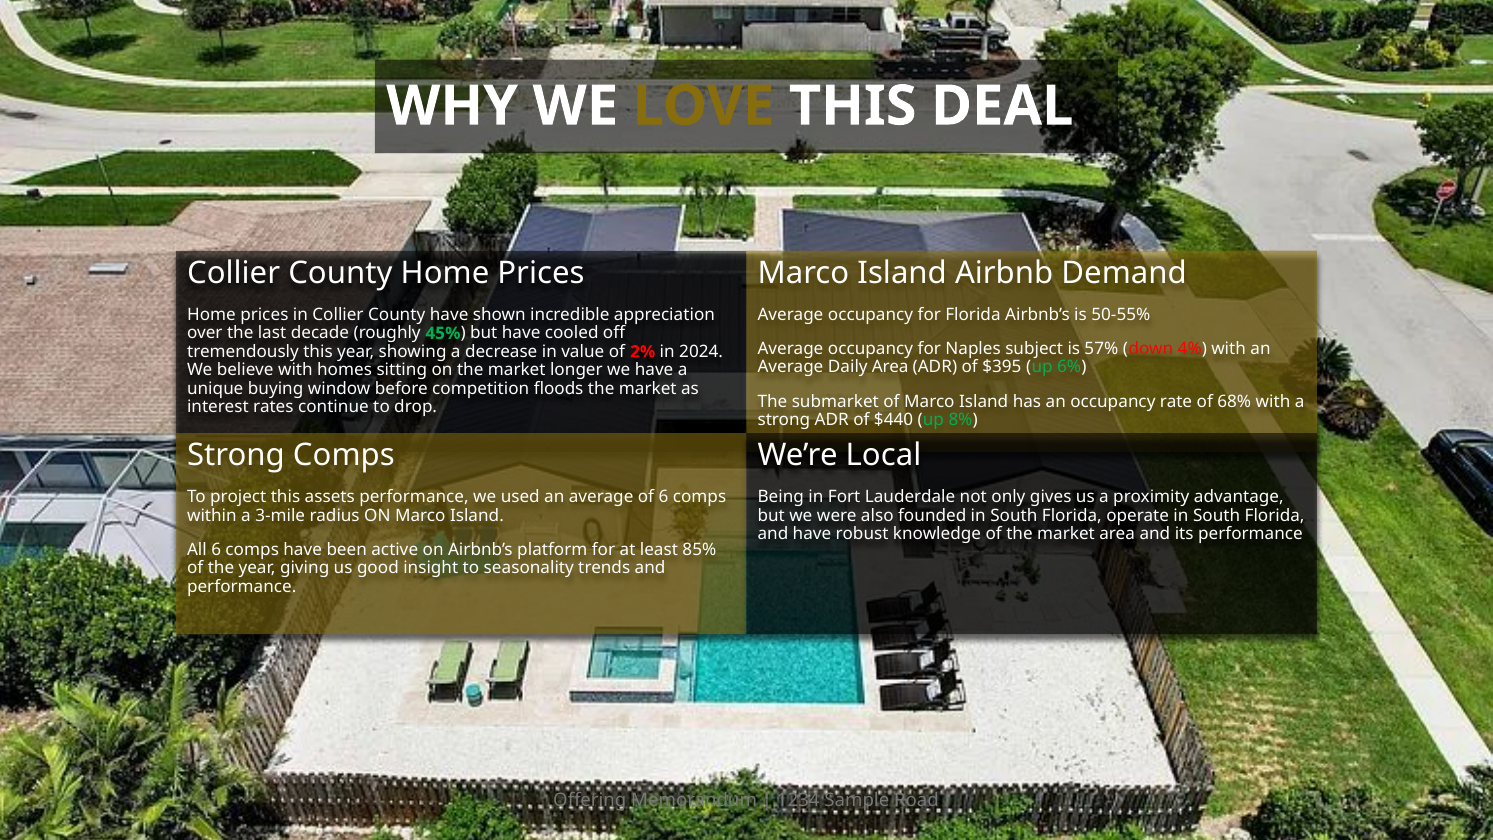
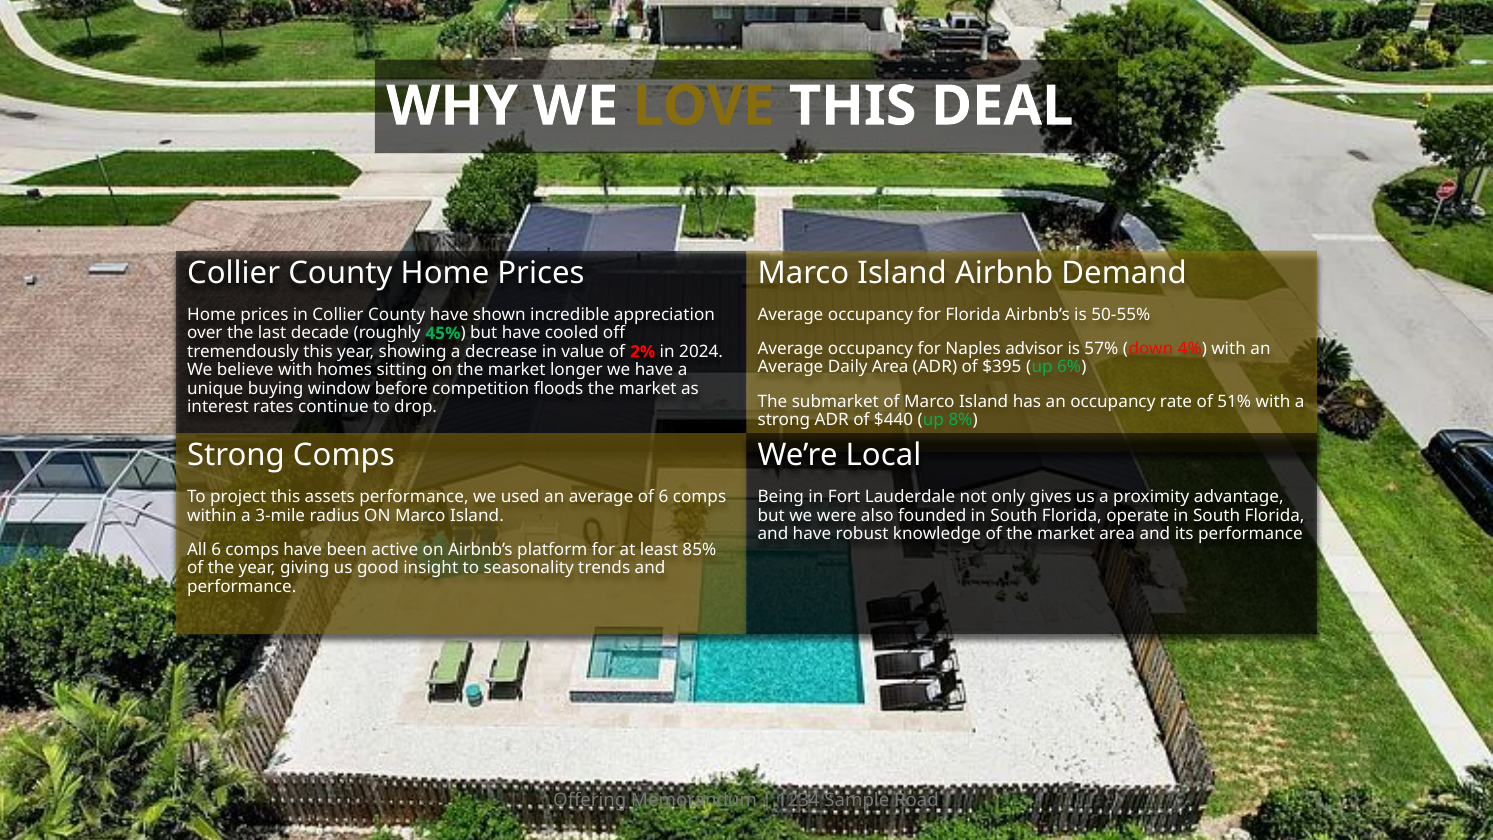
subject: subject -> advisor (1034, 349)
68%: 68% -> 51% (1234, 401)
